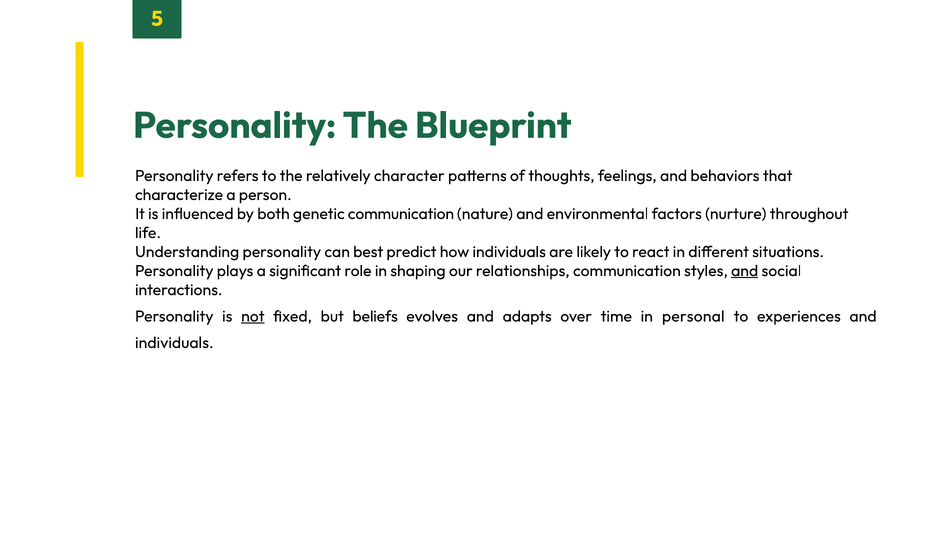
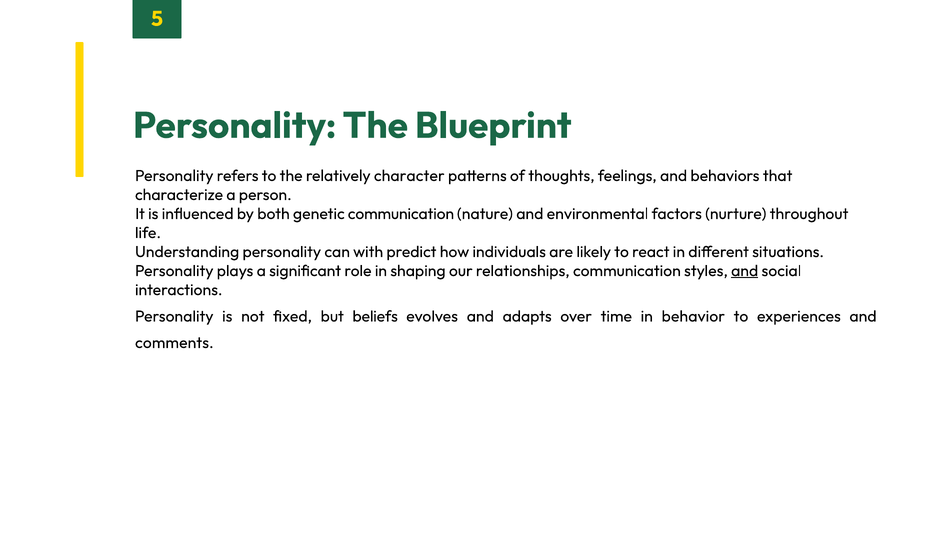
best: best -> with (368, 252)
not underline: present -> none (253, 317)
personal: personal -> behavior (693, 317)
individuals: individuals -> comments (174, 343)
